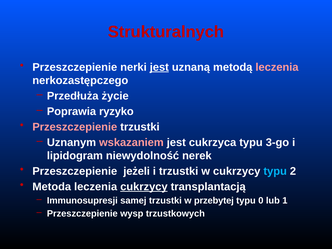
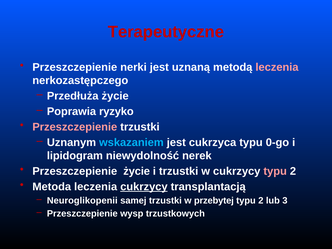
Strukturalnych: Strukturalnych -> Terapeutyczne (166, 32)
jest underline: present -> none (159, 67)
wskazaniem colour: pink -> light blue (131, 142)
3-go: 3-go -> 0-go (277, 142)
Przeszczepienie jeżeli: jeżeli -> życie (137, 171)
typu colour: light blue -> pink (275, 171)
Immunosupresji: Immunosupresji -> Neuroglikopenii (82, 201)
0: 0 -> 2 (261, 201)
1: 1 -> 3 (285, 201)
